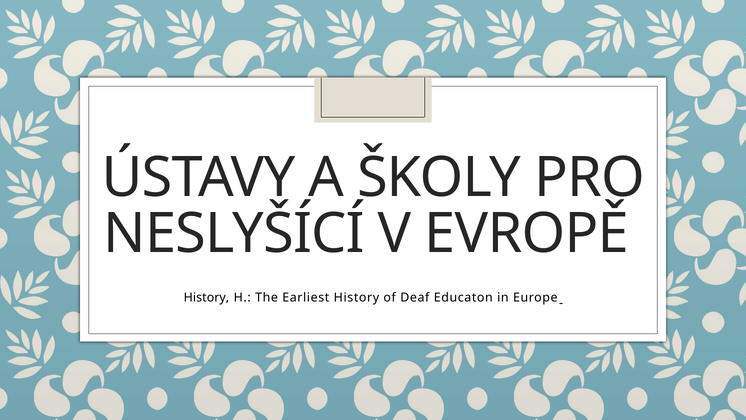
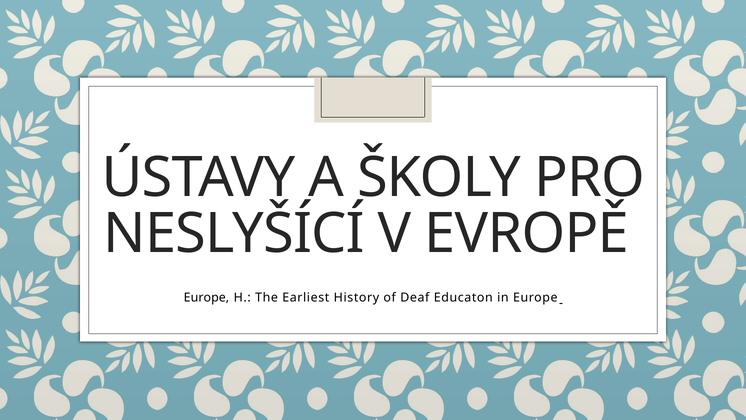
History: History -> Europe (206, 298)
